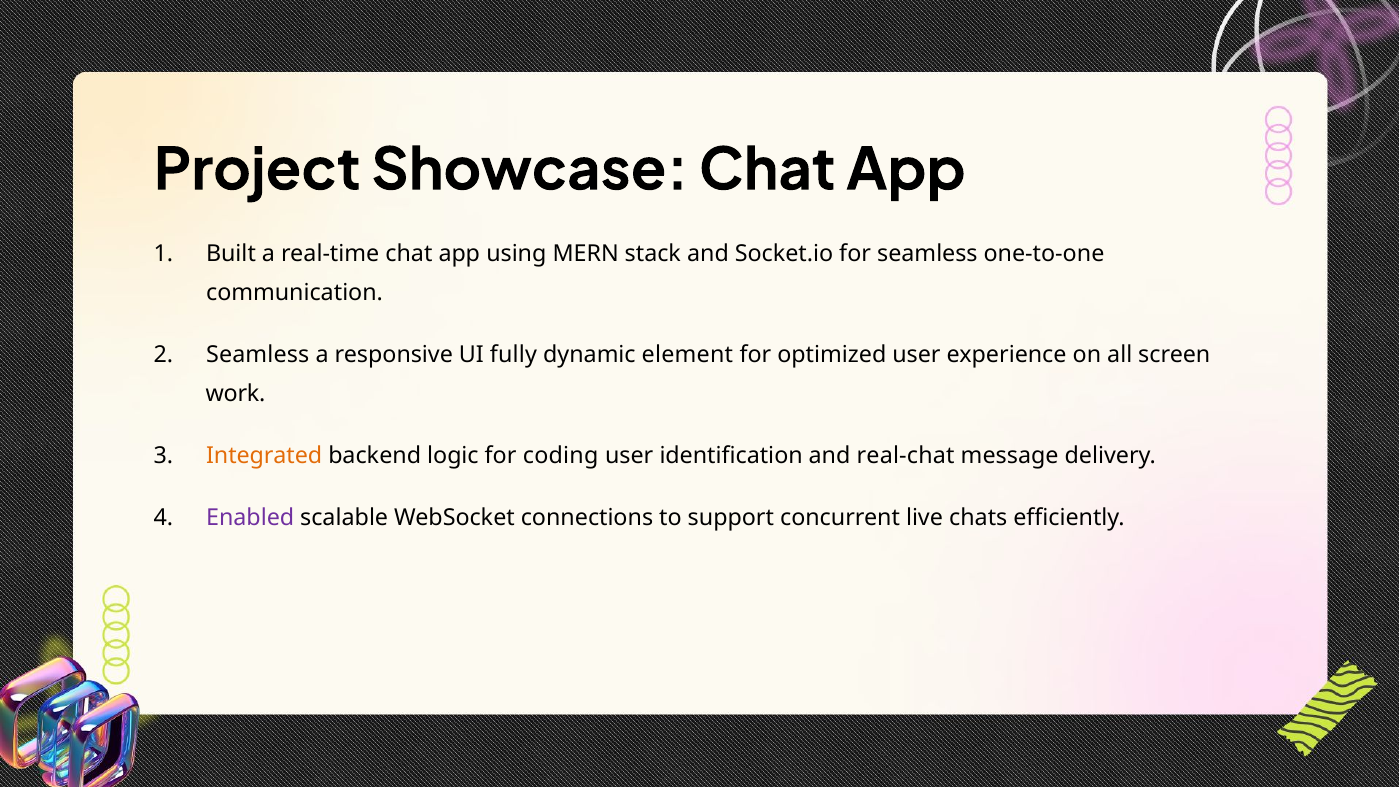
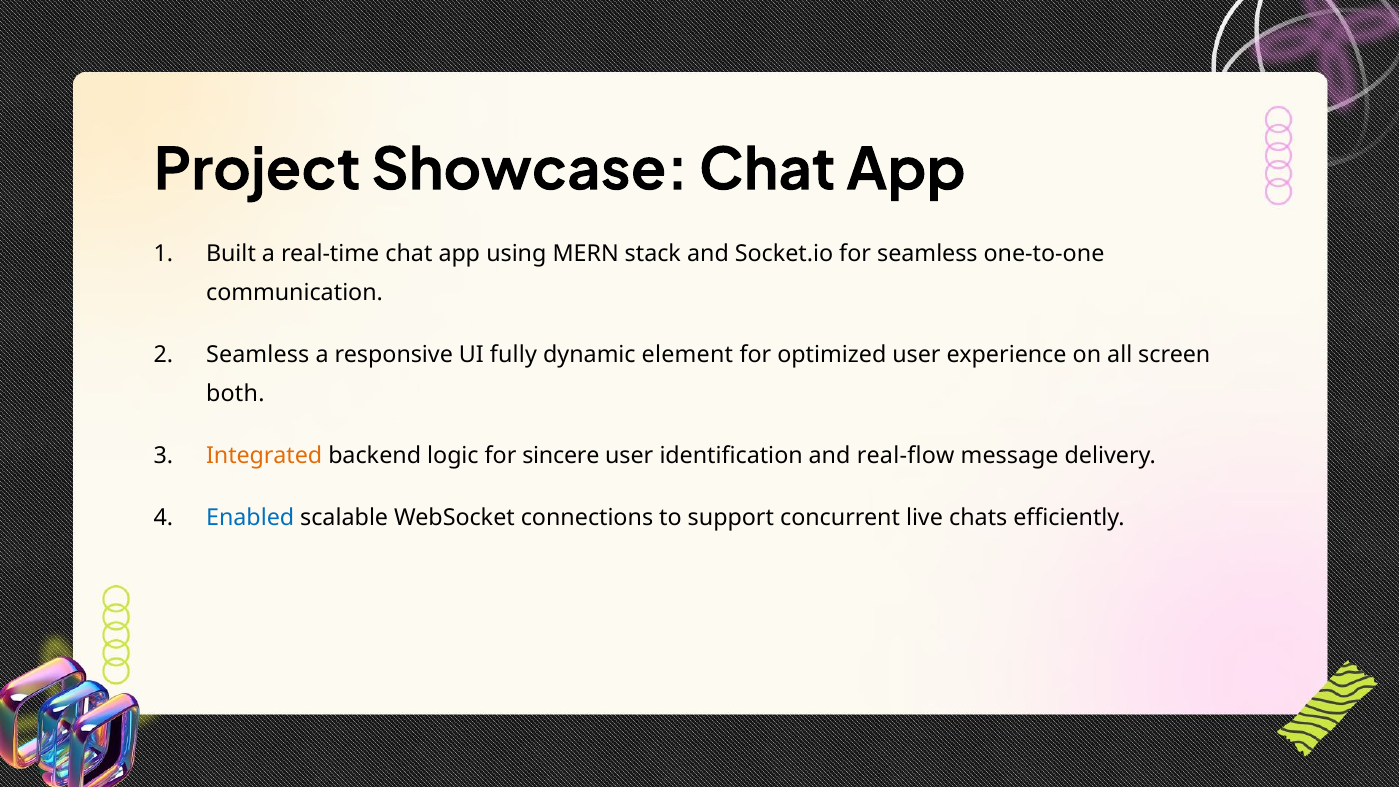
work: work -> both (235, 394)
coding: coding -> sincere (561, 456)
real-chat: real-chat -> real-flow (906, 456)
Enabled colour: purple -> blue (250, 518)
